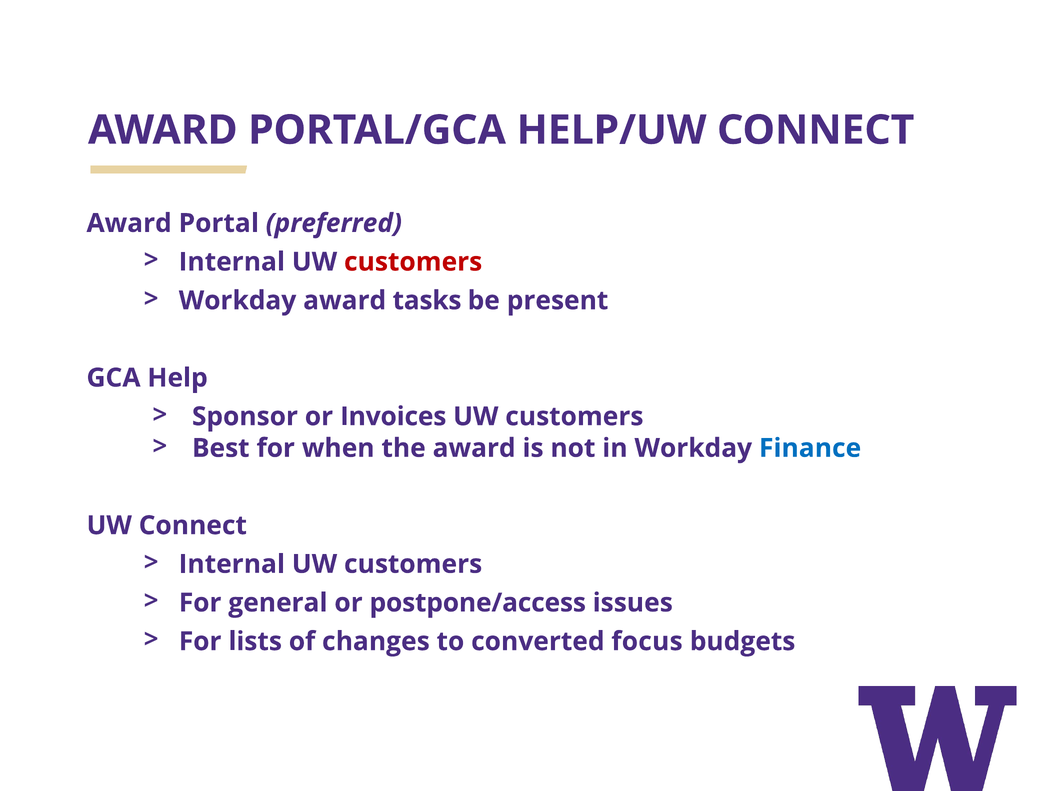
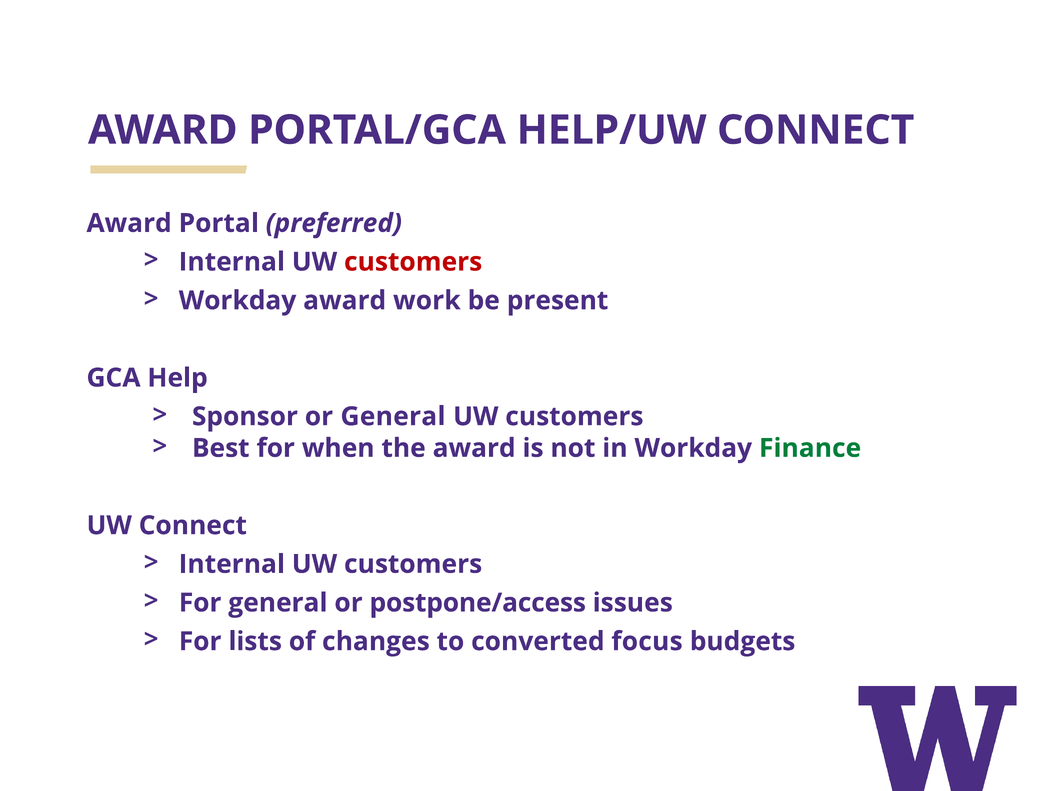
tasks: tasks -> work (427, 300)
or Invoices: Invoices -> General (393, 416)
Finance colour: blue -> green (810, 448)
